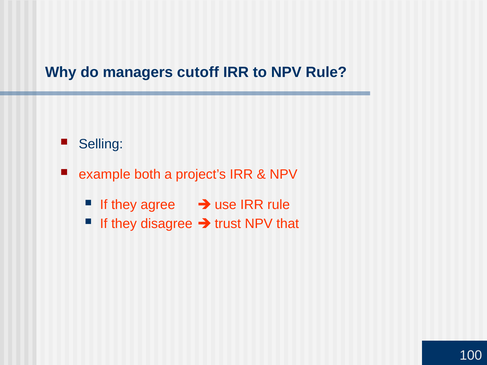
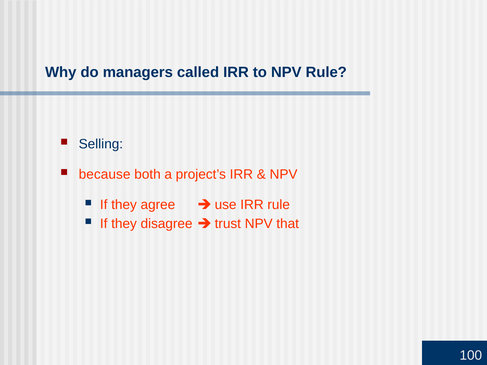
cutoff: cutoff -> called (198, 72)
example: example -> because (105, 175)
